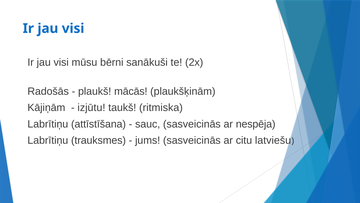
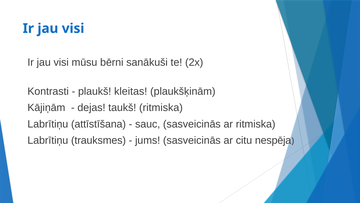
Radošās: Radošās -> Kontrasti (48, 91)
mācās: mācās -> kleitas (131, 91)
izjūtu: izjūtu -> dejas (91, 107)
ar nespēja: nespēja -> ritmiska (256, 124)
latviešu: latviešu -> nespēja (273, 140)
